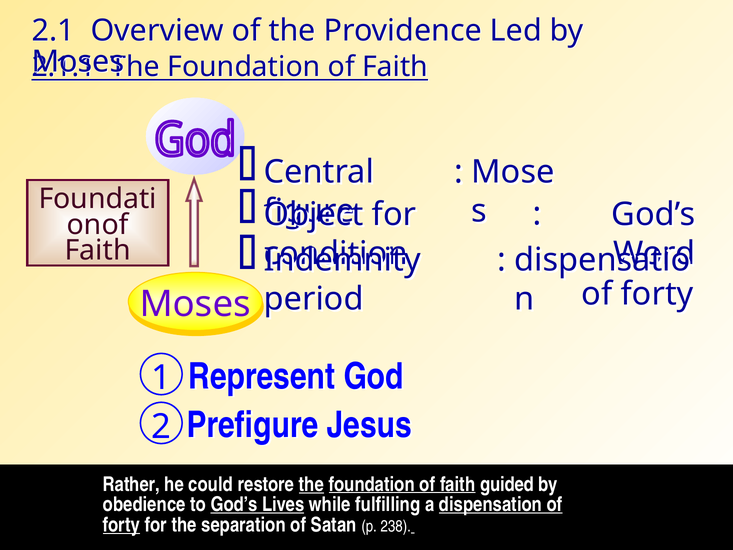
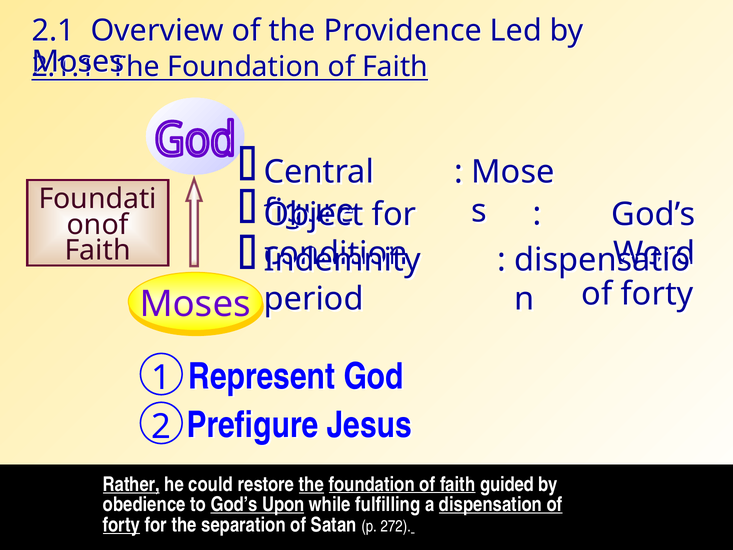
Rather underline: none -> present (131, 484)
Lives: Lives -> Upon (283, 504)
238: 238 -> 272 (396, 526)
